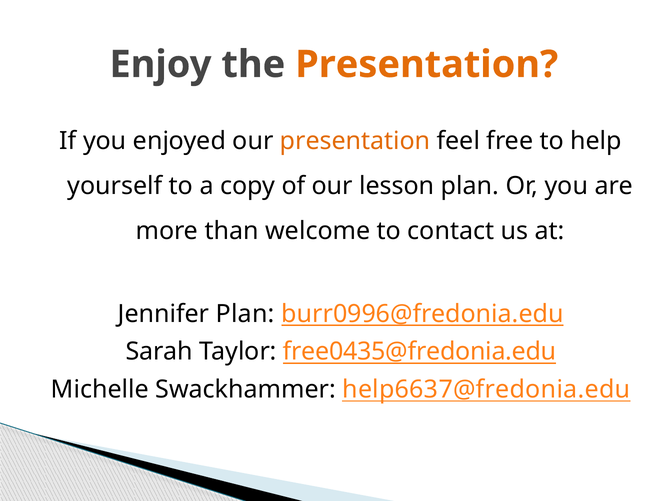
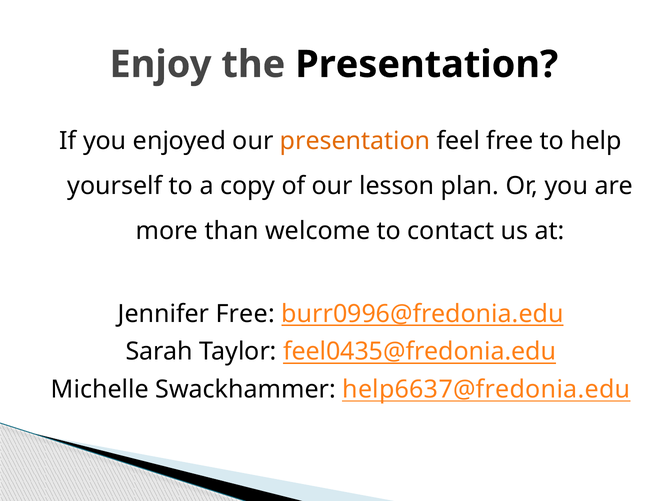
Presentation colour: orange -> black (427, 64)
Jennifer Plan: Plan -> Free (245, 314)
free0435@fredonia.edu: free0435@fredonia.edu -> feel0435@fredonia.edu (420, 352)
